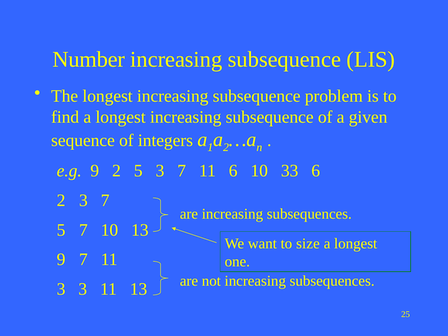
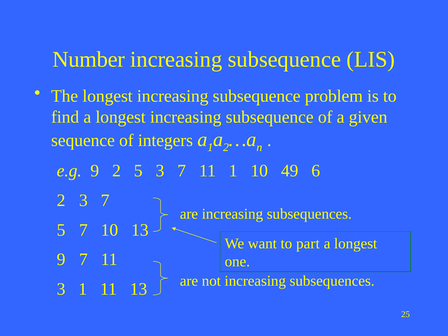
11 6: 6 -> 1 (233, 171)
33: 33 -> 49 (290, 171)
size: size -> part (308, 244)
3 3: 3 -> 1 (83, 289)
